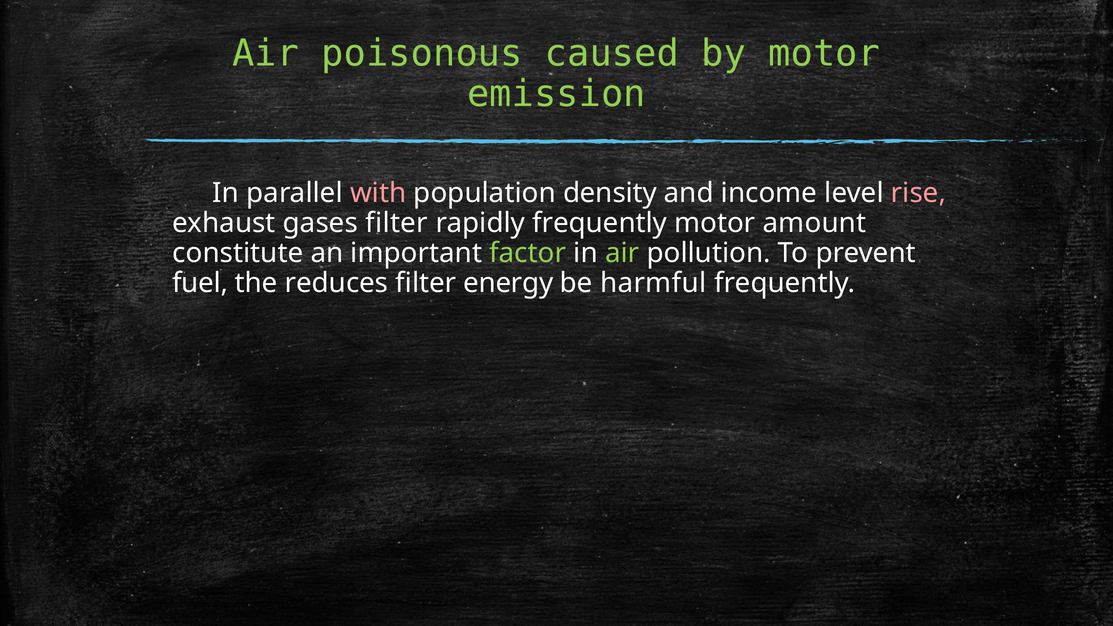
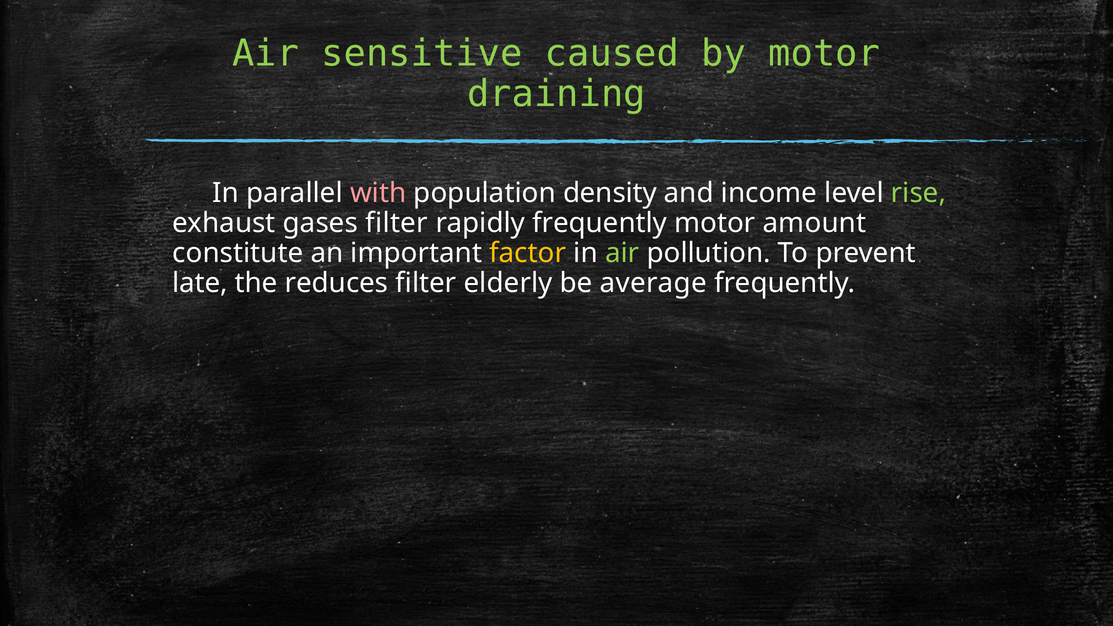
poisonous: poisonous -> sensitive (422, 54)
emission: emission -> draining (556, 94)
rise colour: pink -> light green (919, 193)
factor colour: light green -> yellow (528, 253)
fuel: fuel -> late (200, 283)
energy: energy -> elderly (508, 283)
harmful: harmful -> average (653, 283)
